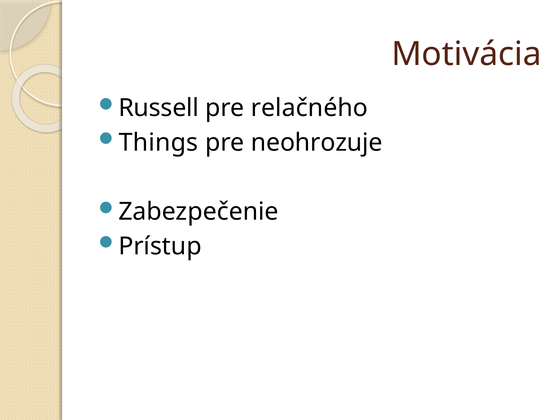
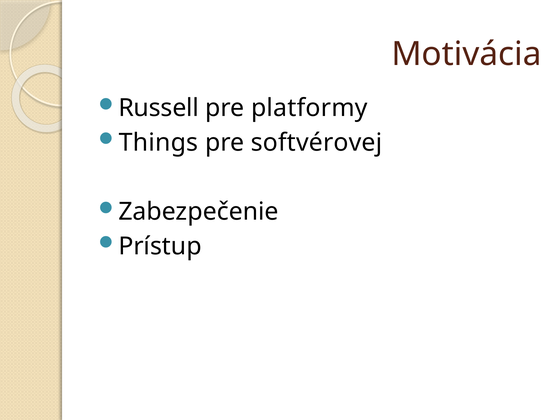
relačného: relačného -> platformy (309, 108)
neohrozuje: neohrozuje -> softvérovej (317, 143)
